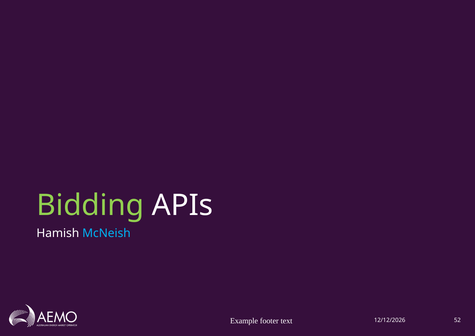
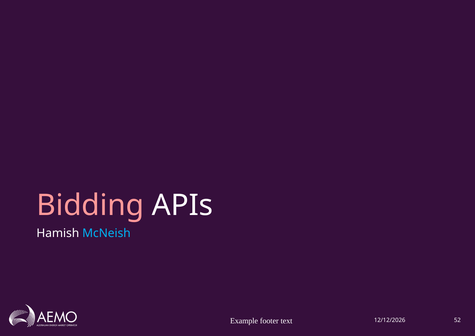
Bidding colour: light green -> pink (90, 205)
